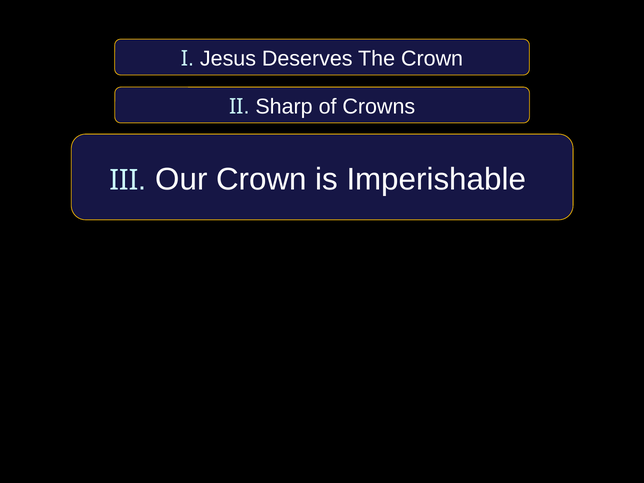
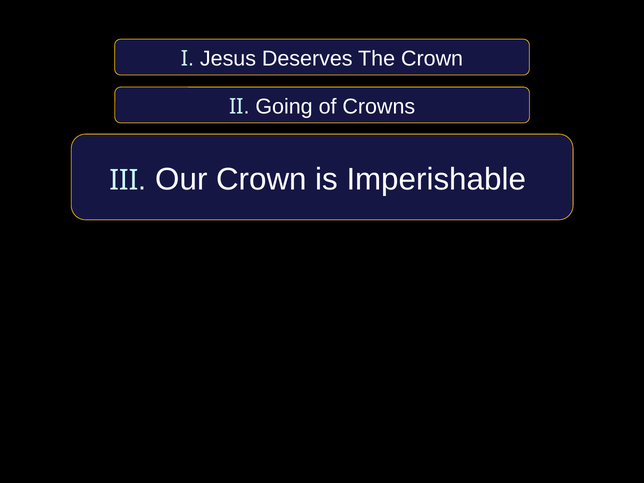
Sharp: Sharp -> Going (284, 106)
